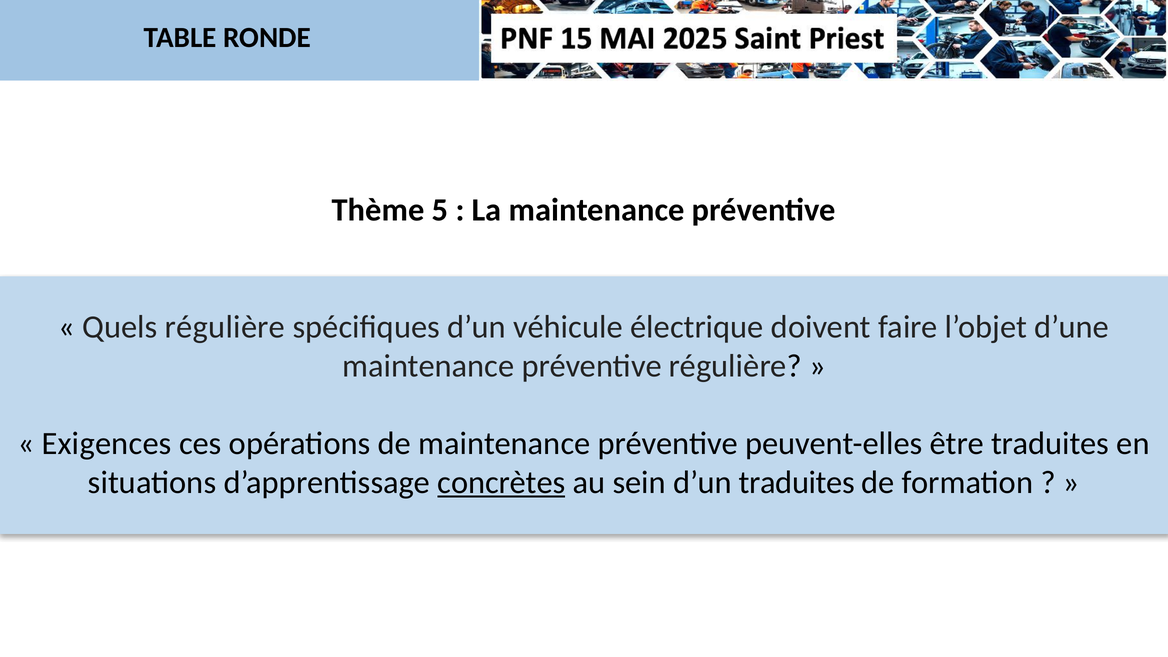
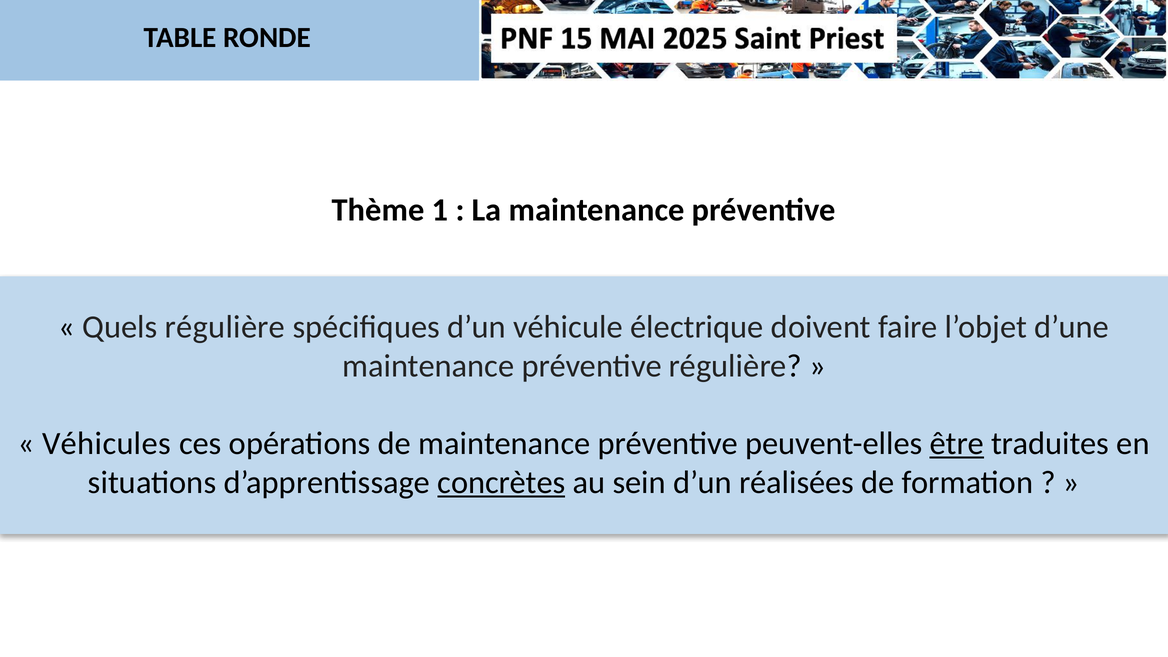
5: 5 -> 1 (440, 210)
Exigences: Exigences -> Véhicules (107, 444)
être underline: none -> present (957, 444)
d’un traduites: traduites -> réalisées (797, 483)
